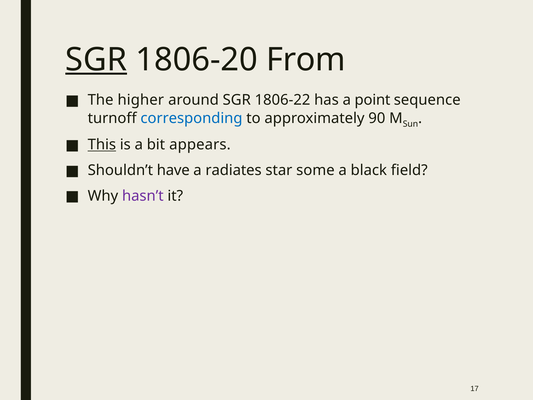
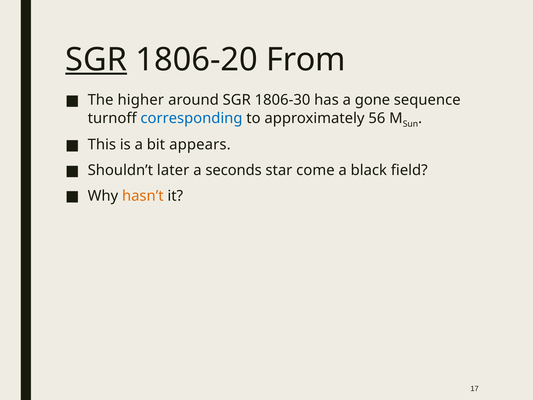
1806-22: 1806-22 -> 1806-30 (283, 100)
point: point -> gone (372, 100)
90: 90 -> 56 (377, 118)
This underline: present -> none (102, 145)
have: have -> later (173, 170)
radiates: radiates -> seconds (234, 170)
some: some -> come (315, 170)
hasn’t colour: purple -> orange (143, 196)
